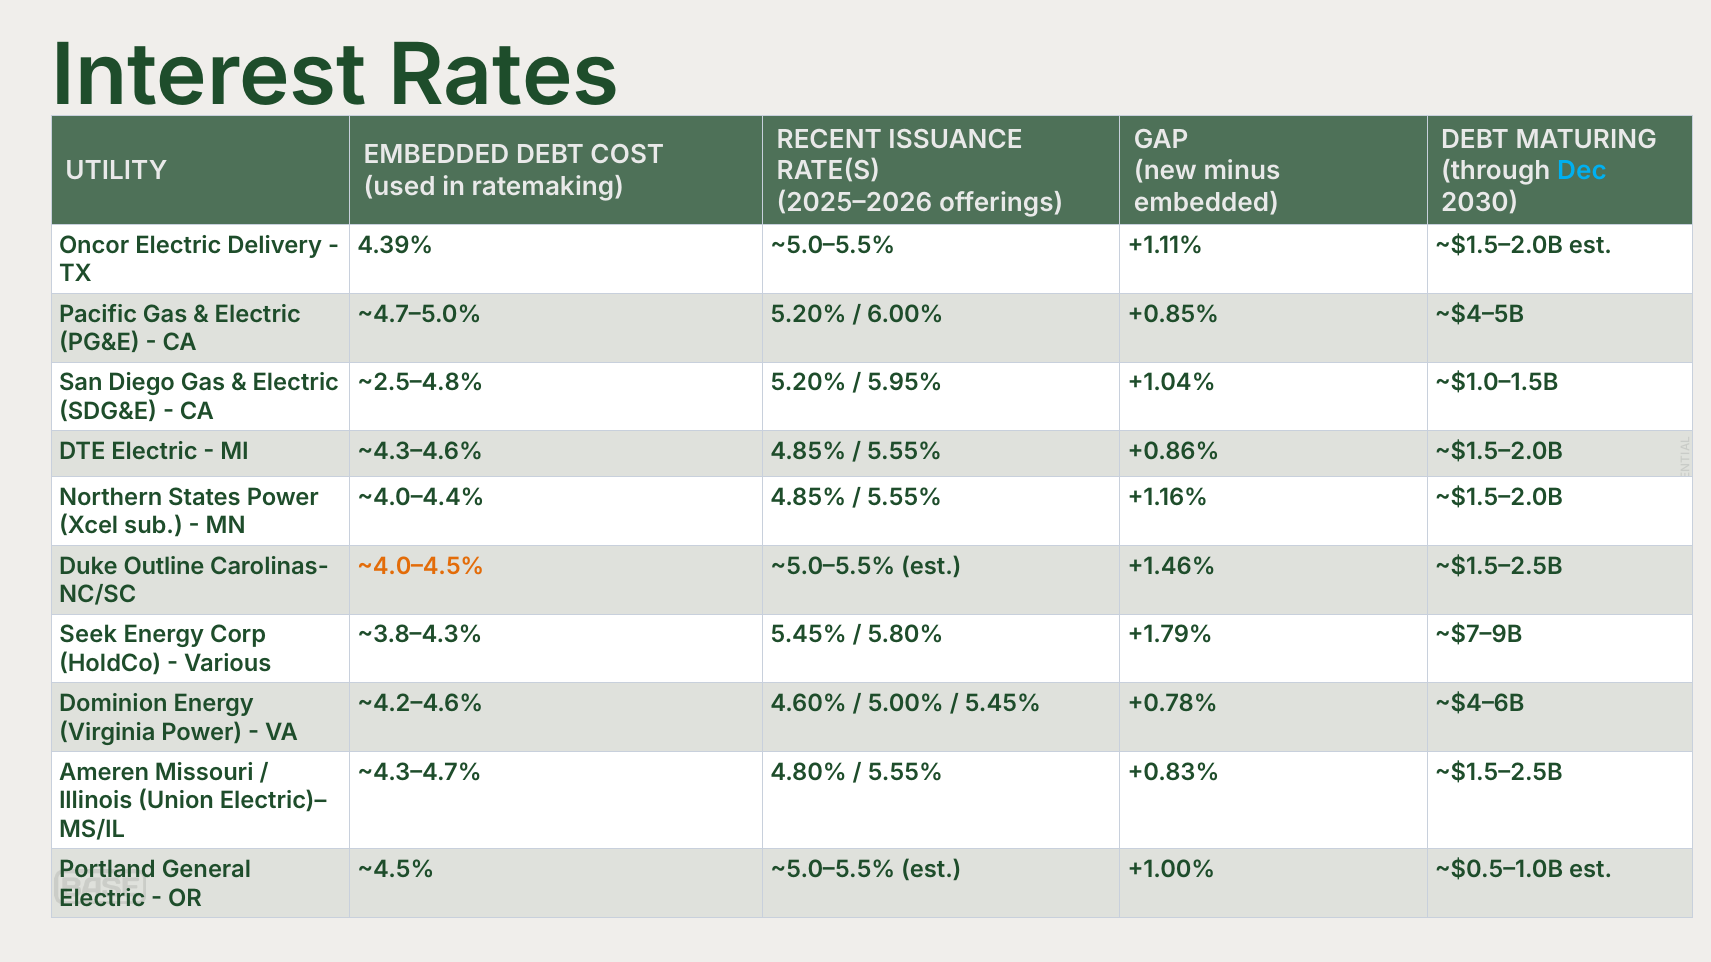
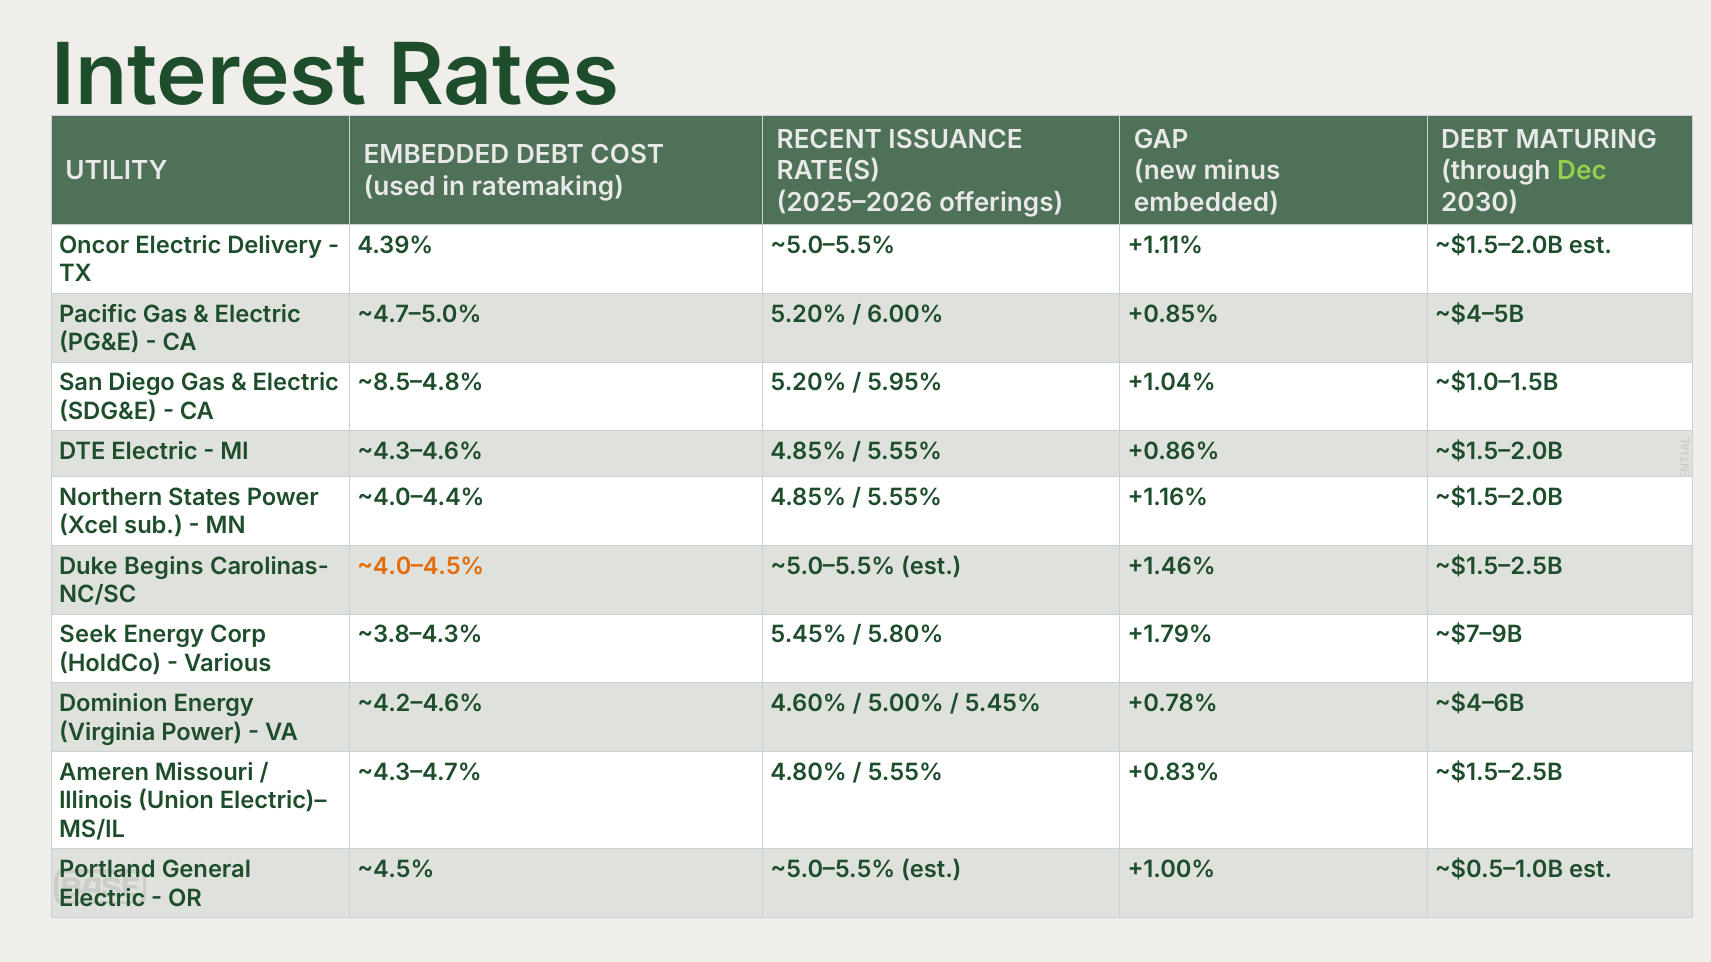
Dec colour: light blue -> light green (1582, 171)
~2.5–4.8%: ~2.5–4.8% -> ~8.5–4.8% (420, 383)
Outline: Outline -> Begins (164, 566)
